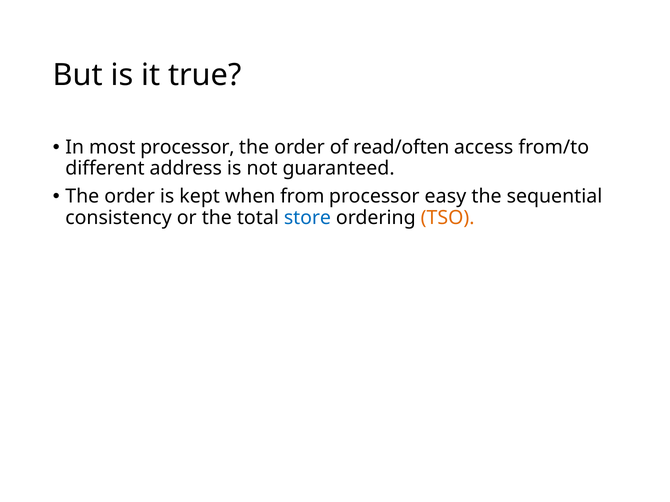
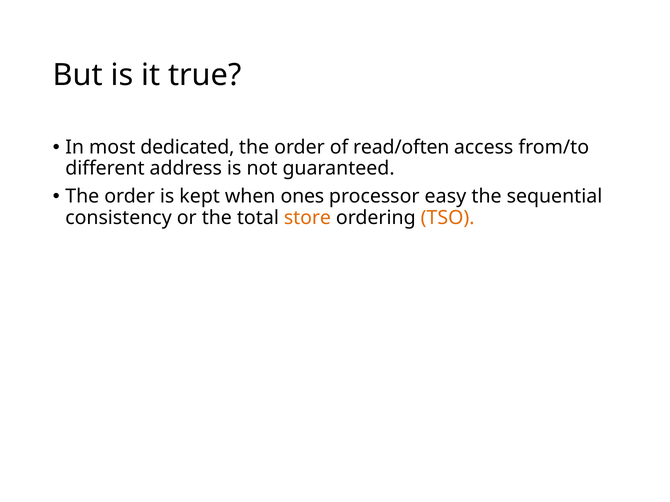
most processor: processor -> dedicated (187, 148)
from: from -> ones (302, 197)
store colour: blue -> orange (307, 218)
